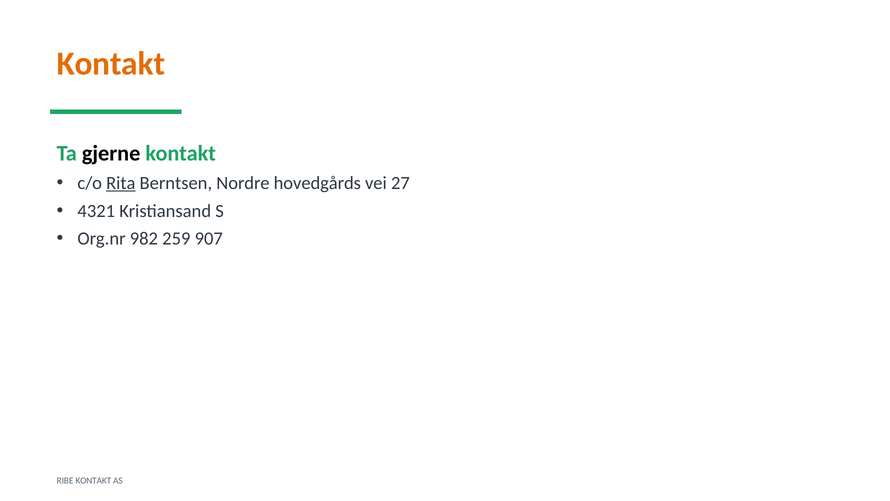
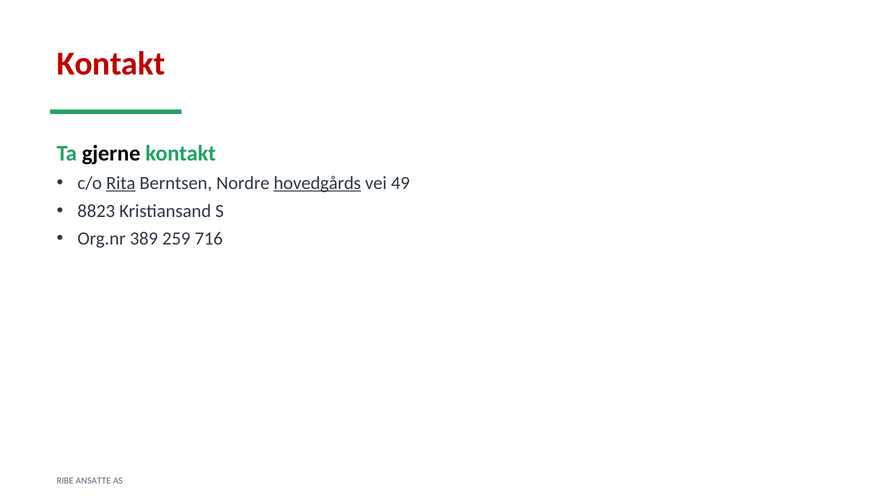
Kontakt colour: orange -> red (111, 64)
hovedgårds underline: none -> present (317, 183)
27: 27 -> 49 (400, 183)
4321: 4321 -> 8823 (96, 211)
982: 982 -> 389 (144, 239)
907: 907 -> 716 (209, 239)
RIBE KONTAKT: KONTAKT -> ANSATTE (93, 480)
